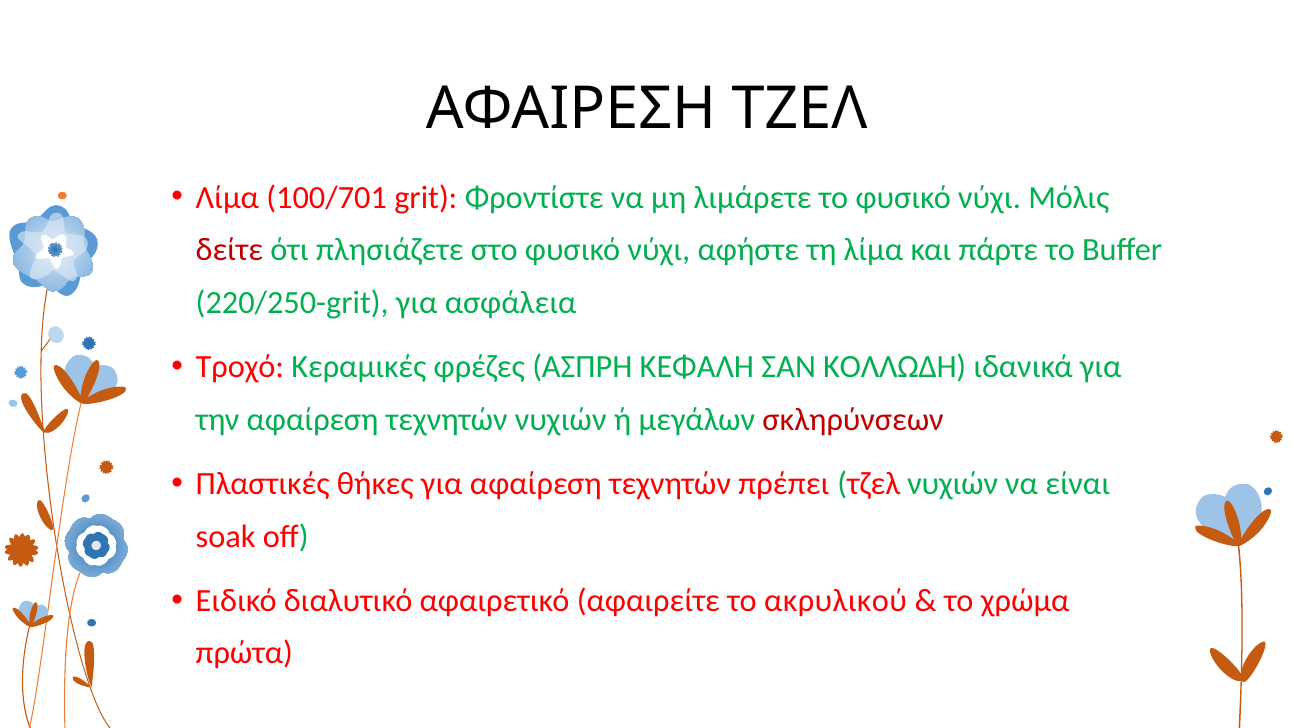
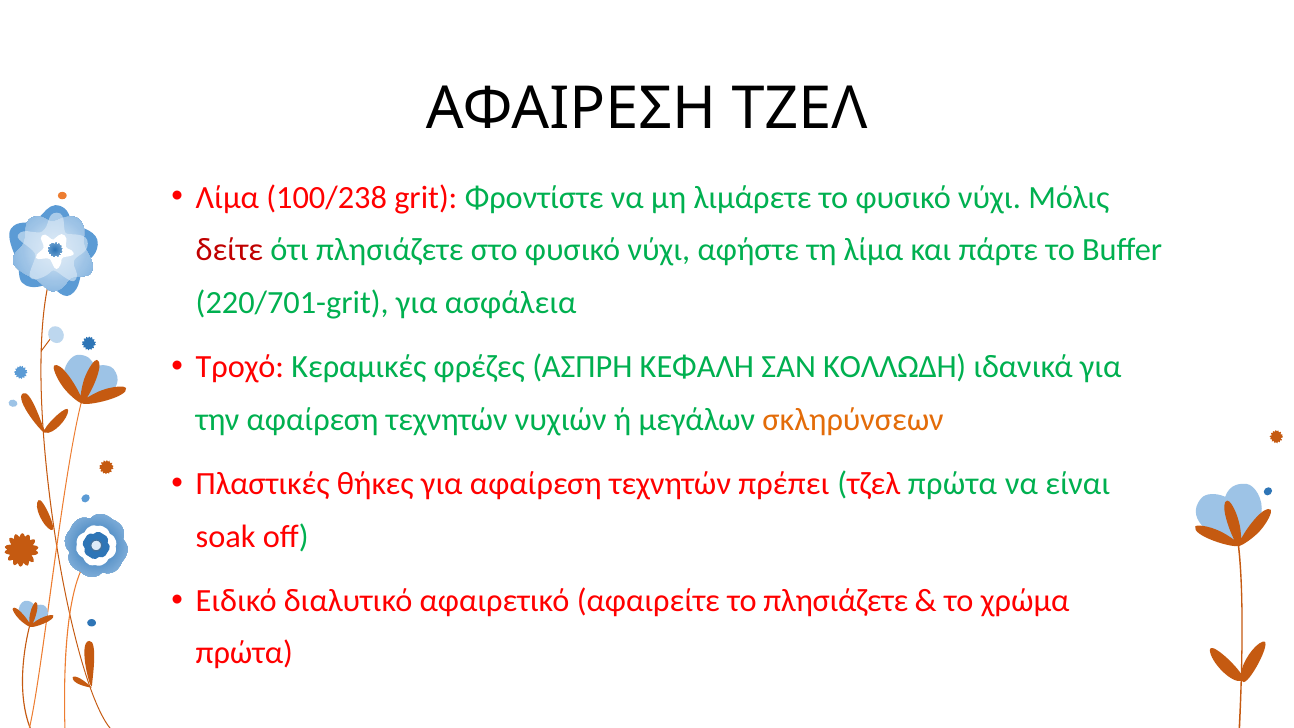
100/701: 100/701 -> 100/238 (327, 198)
220/250-grit: 220/250-grit -> 220/701-grit (292, 303)
σκληρύνσεων colour: red -> orange (853, 419)
τζελ νυχιών: νυχιών -> πρώτα (952, 484)
το ακρυλικού: ακρυλικού -> πλησιάζετε (836, 601)
